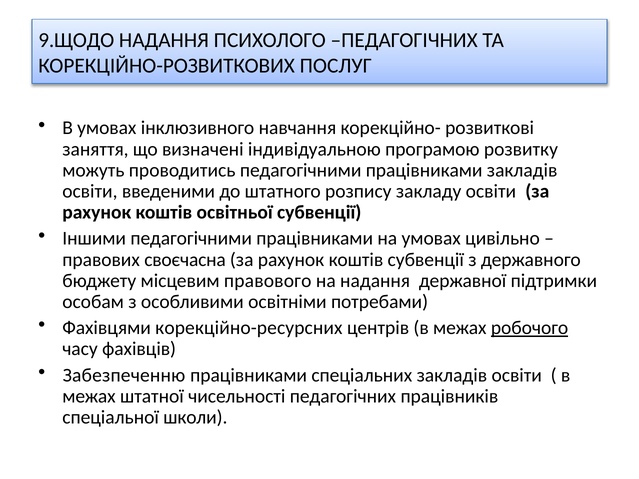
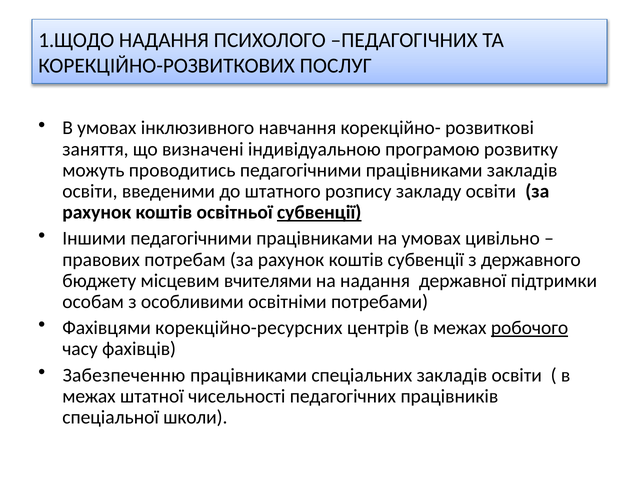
9.ЩОДО: 9.ЩОДО -> 1.ЩОДО (76, 40)
субвенції underline: none -> present (319, 212)
своєчасна: своєчасна -> потребам (185, 260)
правового: правового -> вчителями (268, 281)
